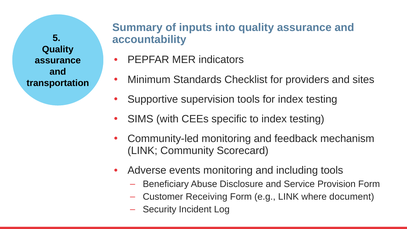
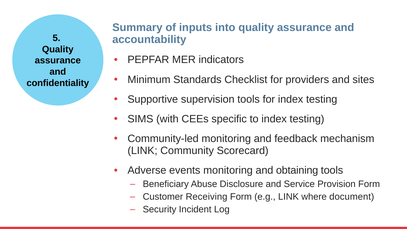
transportation: transportation -> confidentiality (58, 83)
including: including -> obtaining (297, 170)
